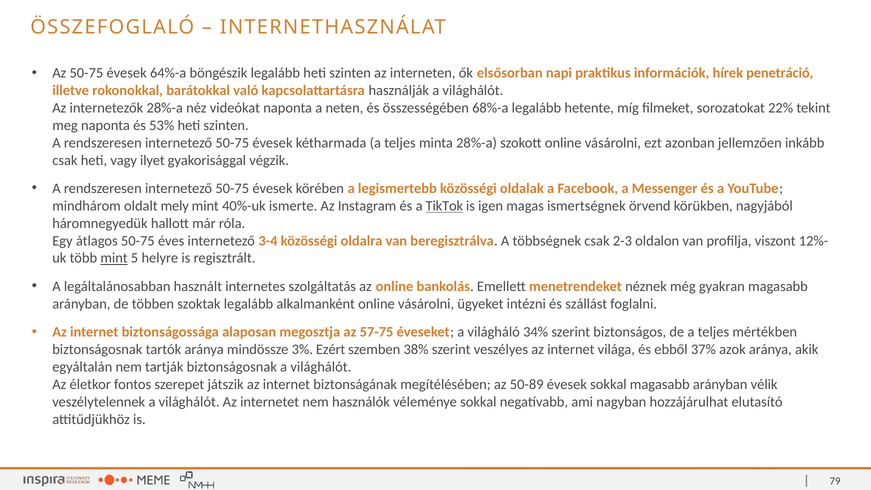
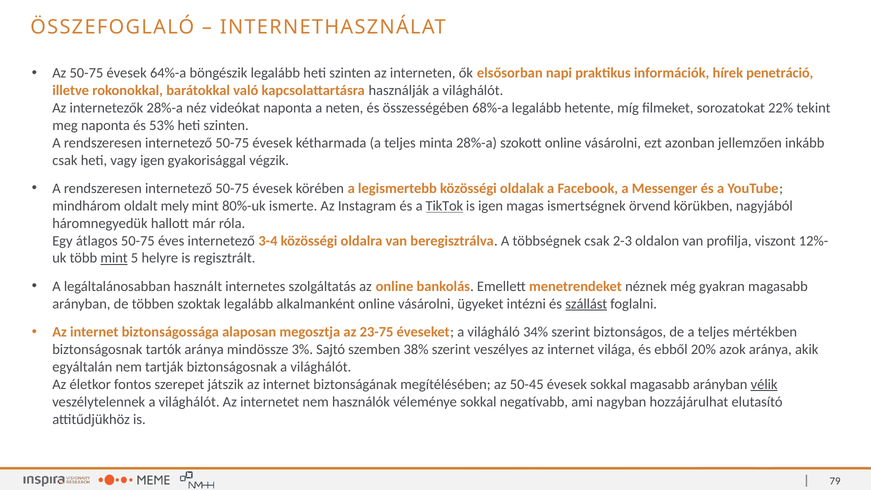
vagy ilyet: ilyet -> igen (152, 160)
40%-uk: 40%-uk -> 80%-uk (244, 206)
szállást underline: none -> present (586, 304)
57-75: 57-75 -> 23-75 (377, 332)
Ezért: Ezért -> Sajtó (331, 350)
37%: 37% -> 20% (703, 350)
50-89: 50-89 -> 50-45 (527, 384)
vélik underline: none -> present (764, 384)
